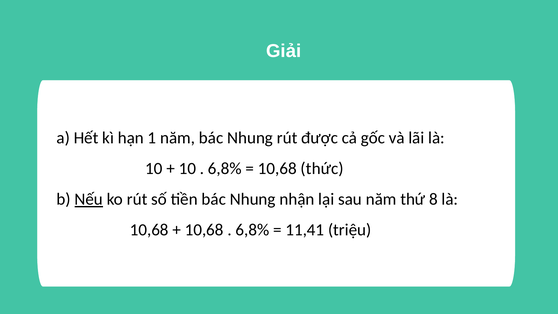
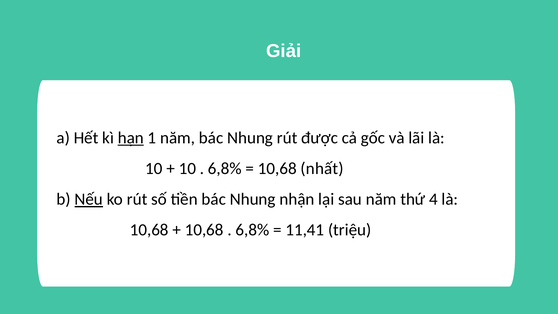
hạn underline: none -> present (131, 138)
thức: thức -> nhất (322, 169)
8: 8 -> 4 (433, 199)
